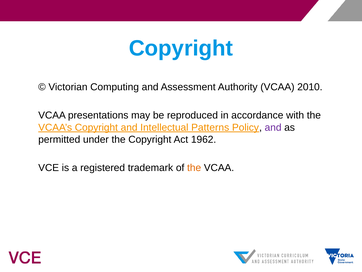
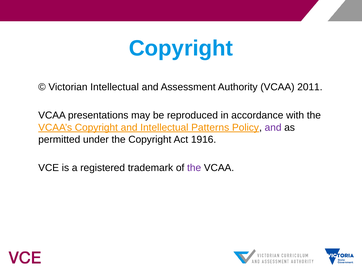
Victorian Computing: Computing -> Intellectual (115, 87)
2010: 2010 -> 2011 (310, 87)
1962: 1962 -> 1916 (204, 139)
the colour: orange -> purple (194, 167)
